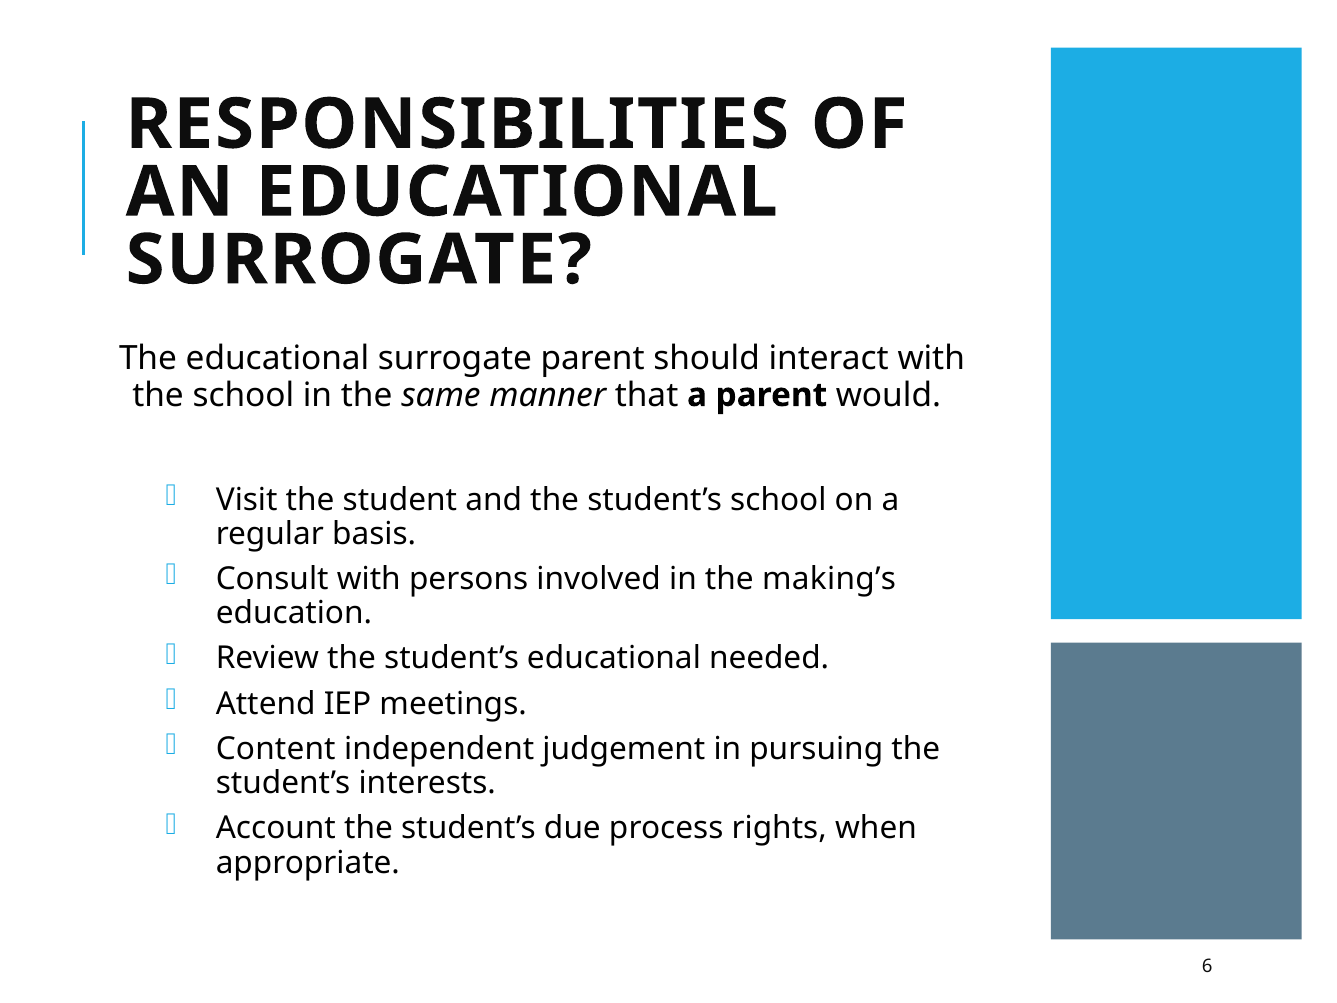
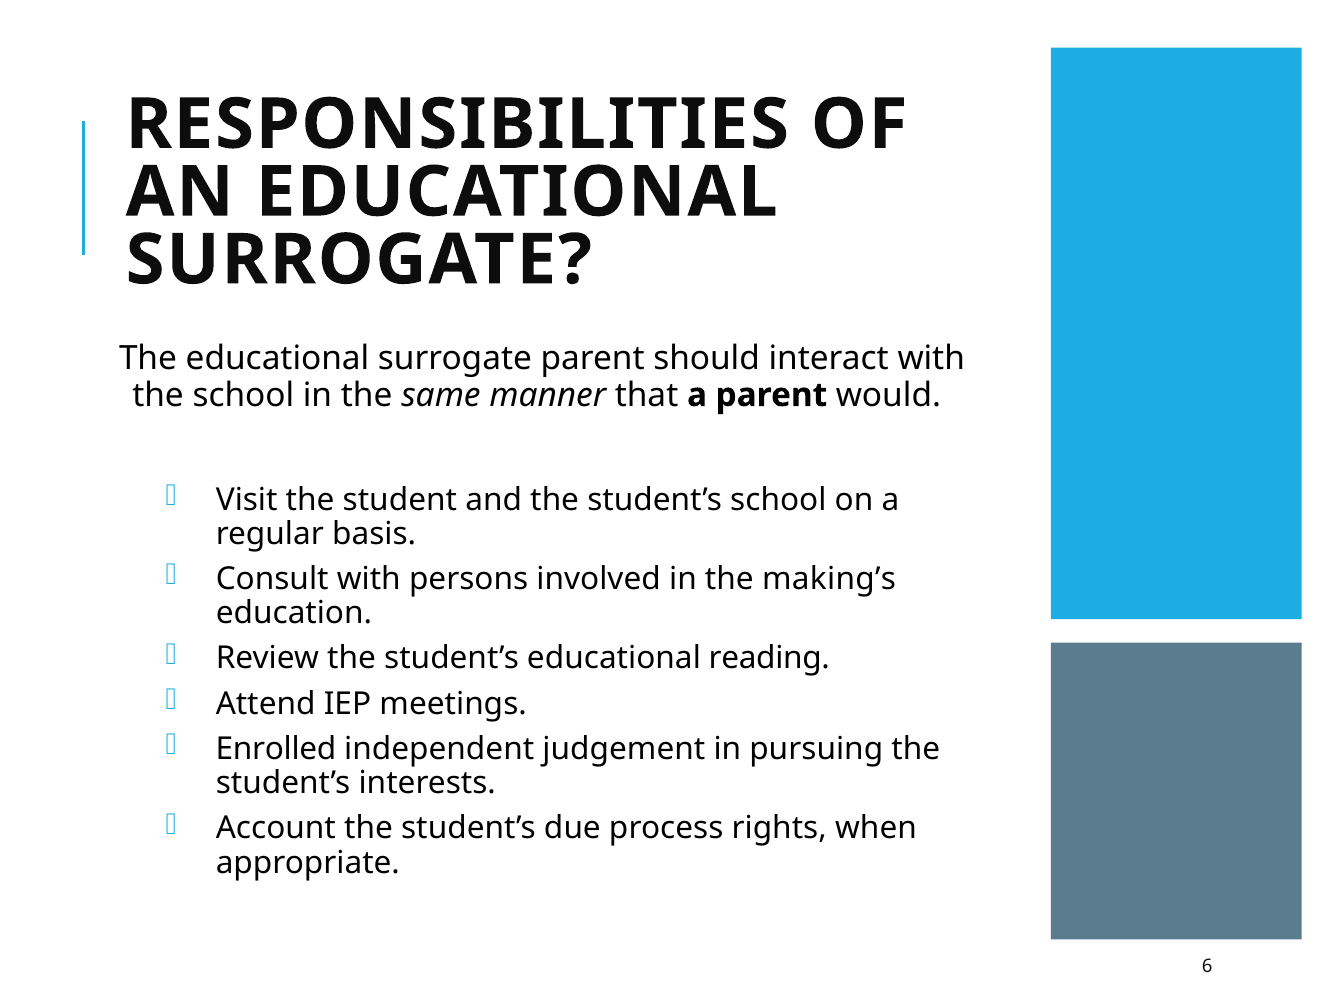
needed: needed -> reading (769, 658)
Content: Content -> Enrolled (276, 749)
